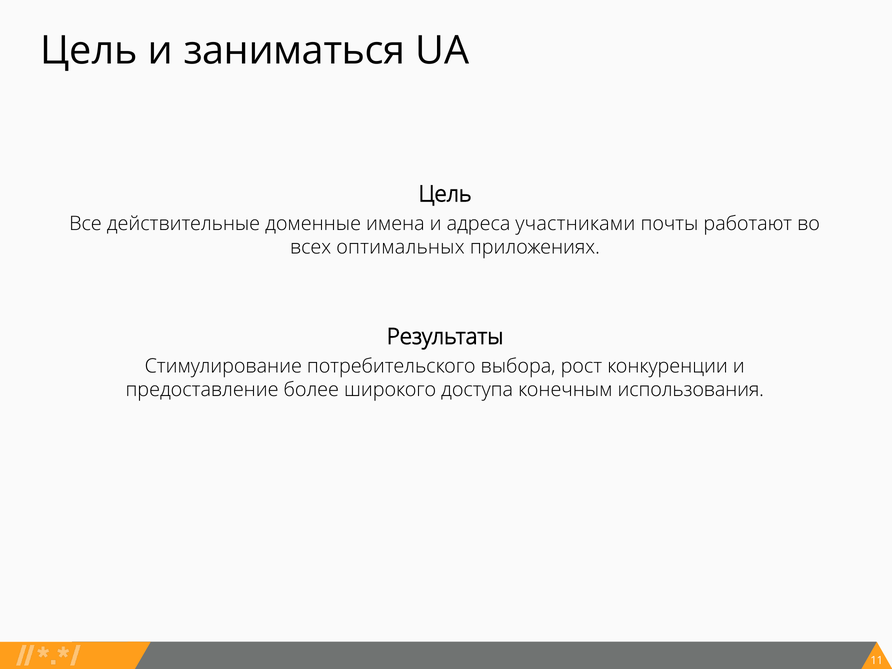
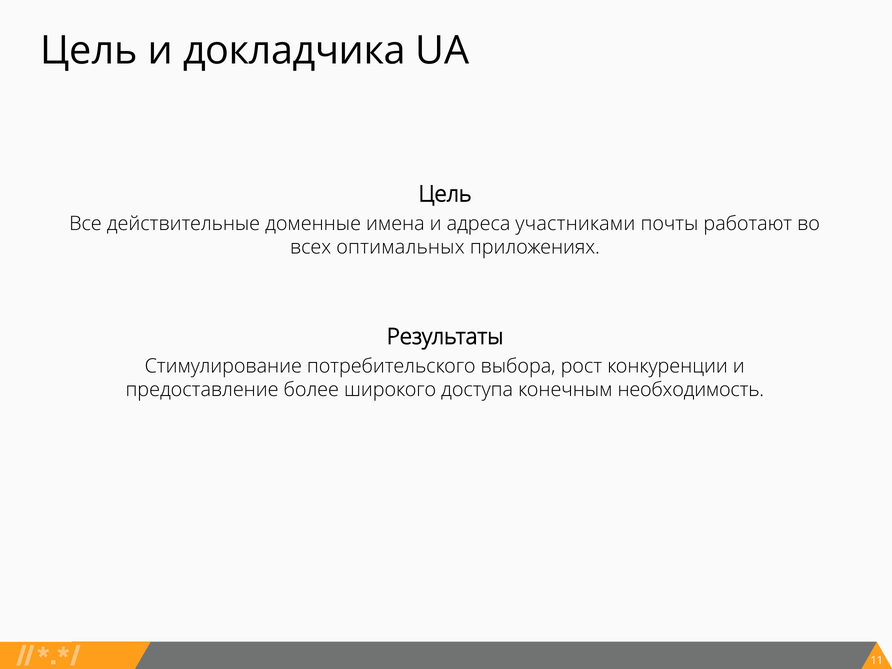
заниматься: заниматься -> докладчика (294, 50)
использования: использования -> необходимость (691, 390)
